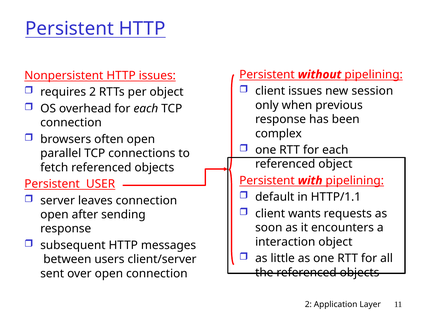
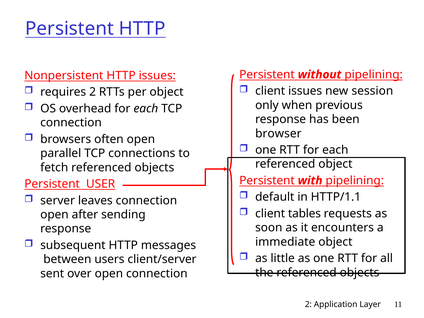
complex: complex -> browser (278, 133)
wants: wants -> tables (305, 214)
interaction: interaction -> immediate (285, 242)
